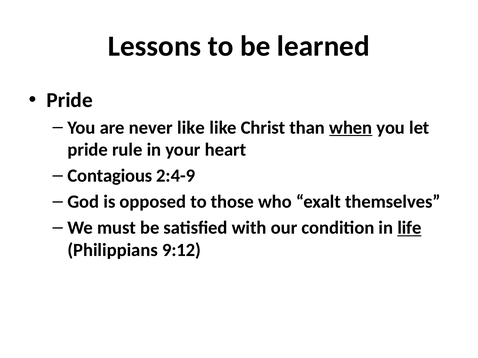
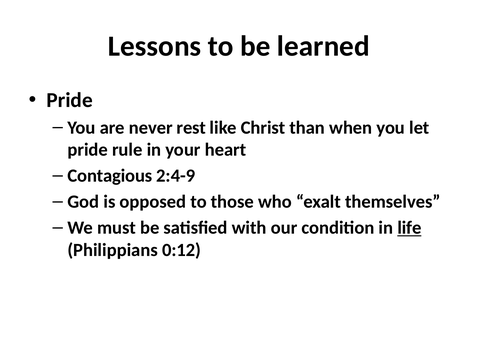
never like: like -> rest (191, 128)
when underline: present -> none (351, 128)
9:12: 9:12 -> 0:12 (182, 250)
